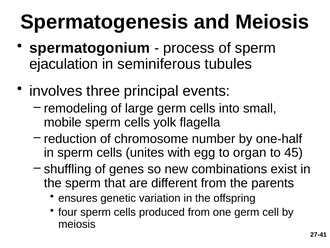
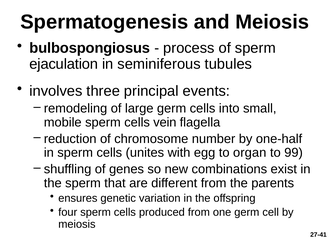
spermatogonium: spermatogonium -> bulbospongiosus (90, 48)
yolk: yolk -> vein (165, 122)
45: 45 -> 99 (294, 152)
